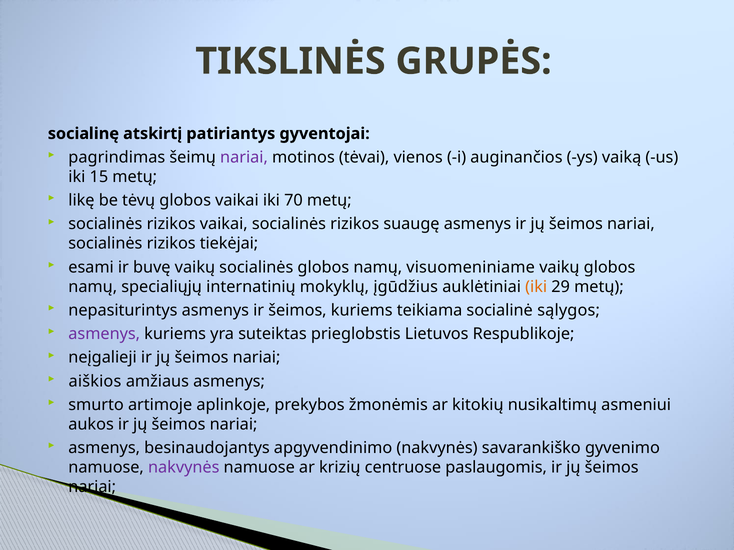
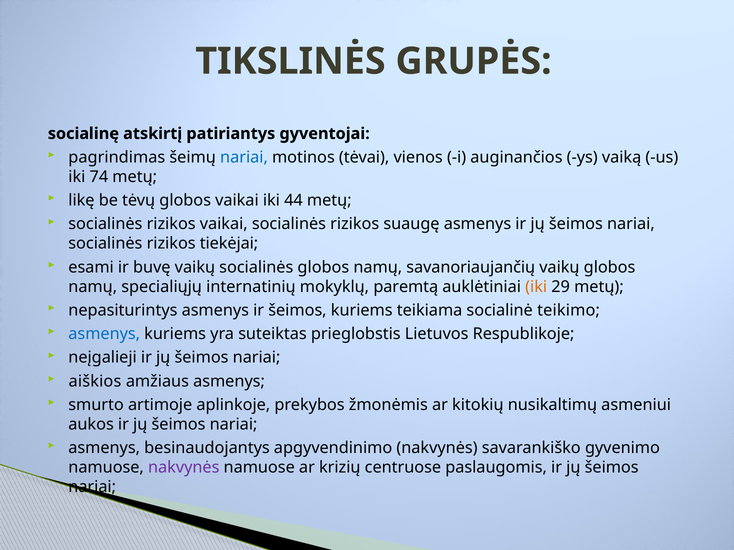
nariai colour: purple -> blue (244, 157)
15: 15 -> 74 (99, 177)
70: 70 -> 44 (293, 201)
visuomeniniame: visuomeniniame -> savanoriaujančių (471, 267)
įgūdžius: įgūdžius -> paremtą (406, 287)
sąlygos: sąlygos -> teikimo (569, 311)
asmenys colour: purple -> blue (104, 334)
